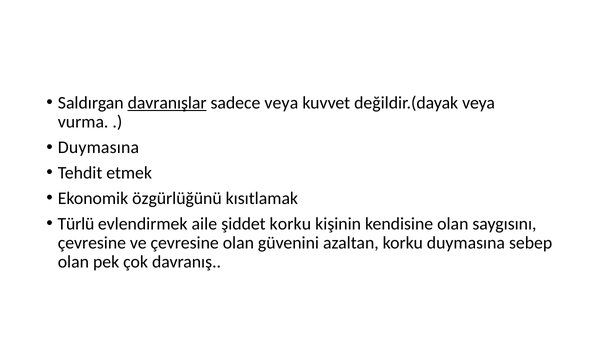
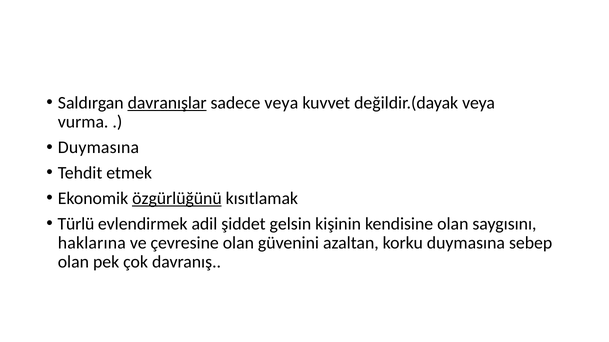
özgürlüğünü underline: none -> present (177, 199)
aile: aile -> adil (204, 224)
şiddet korku: korku -> gelsin (290, 224)
çevresine: çevresine -> haklarına (92, 243)
